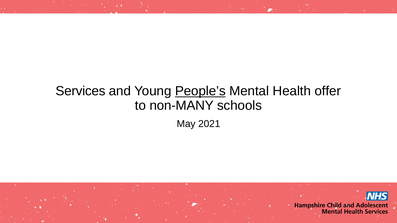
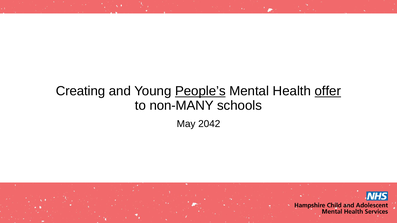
Services: Services -> Creating (81, 91)
offer underline: none -> present (328, 91)
2021: 2021 -> 2042 (209, 124)
